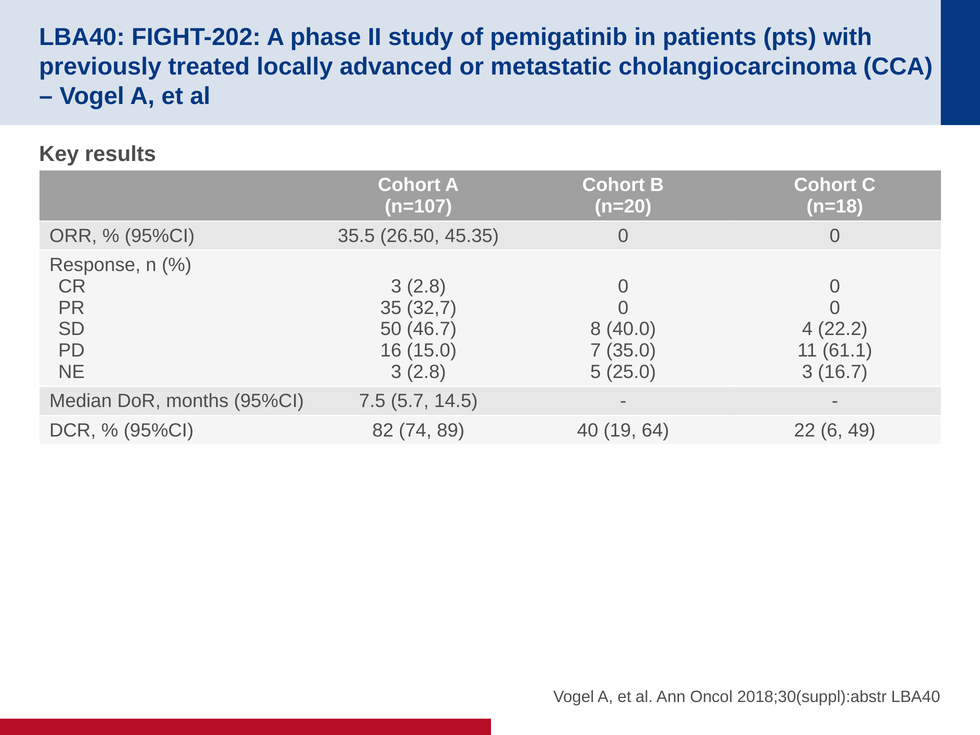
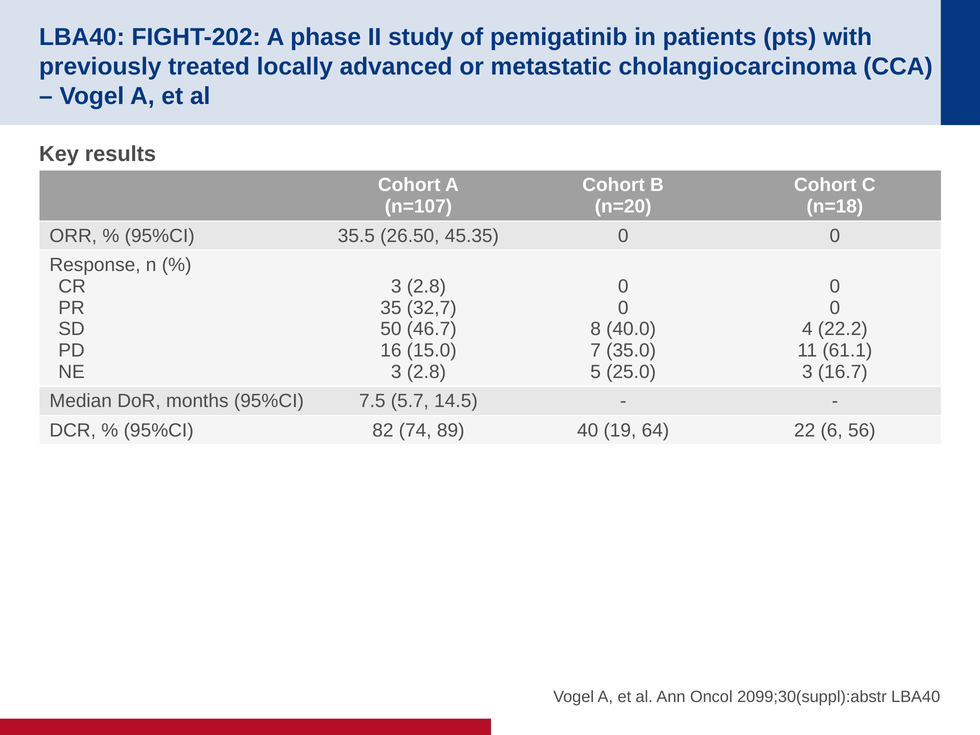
49: 49 -> 56 (862, 430)
2018;30(suppl):abstr: 2018;30(suppl):abstr -> 2099;30(suppl):abstr (812, 697)
